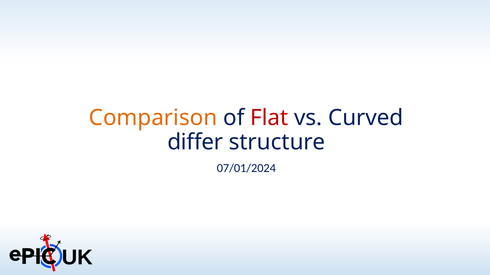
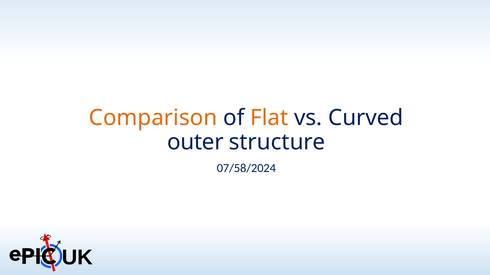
Flat colour: red -> orange (269, 118)
differ: differ -> outer (195, 142)
07/01/2024: 07/01/2024 -> 07/58/2024 (246, 169)
